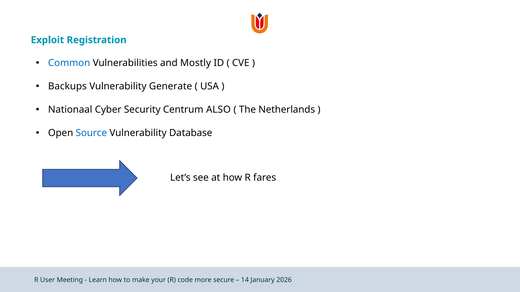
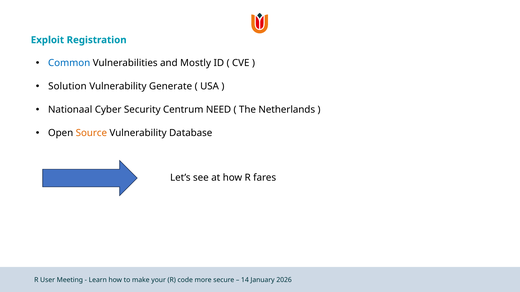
Backups: Backups -> Solution (67, 87)
ALSO: ALSO -> NEED (219, 110)
Source colour: blue -> orange (91, 133)
